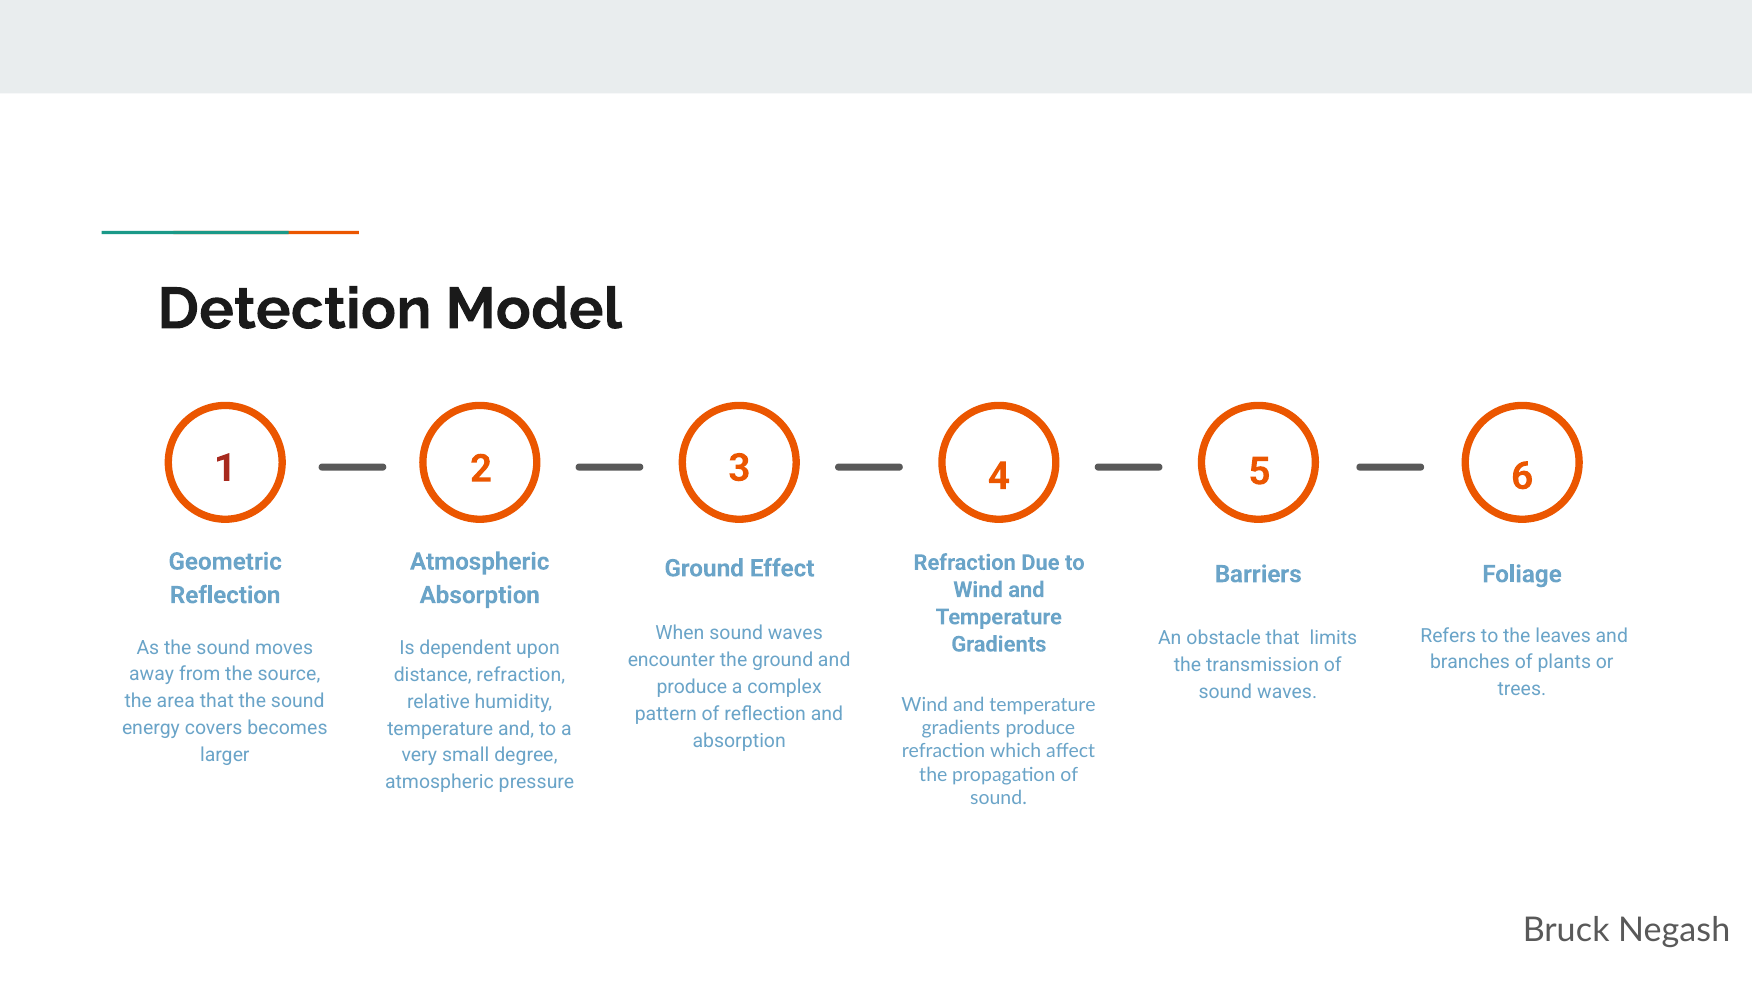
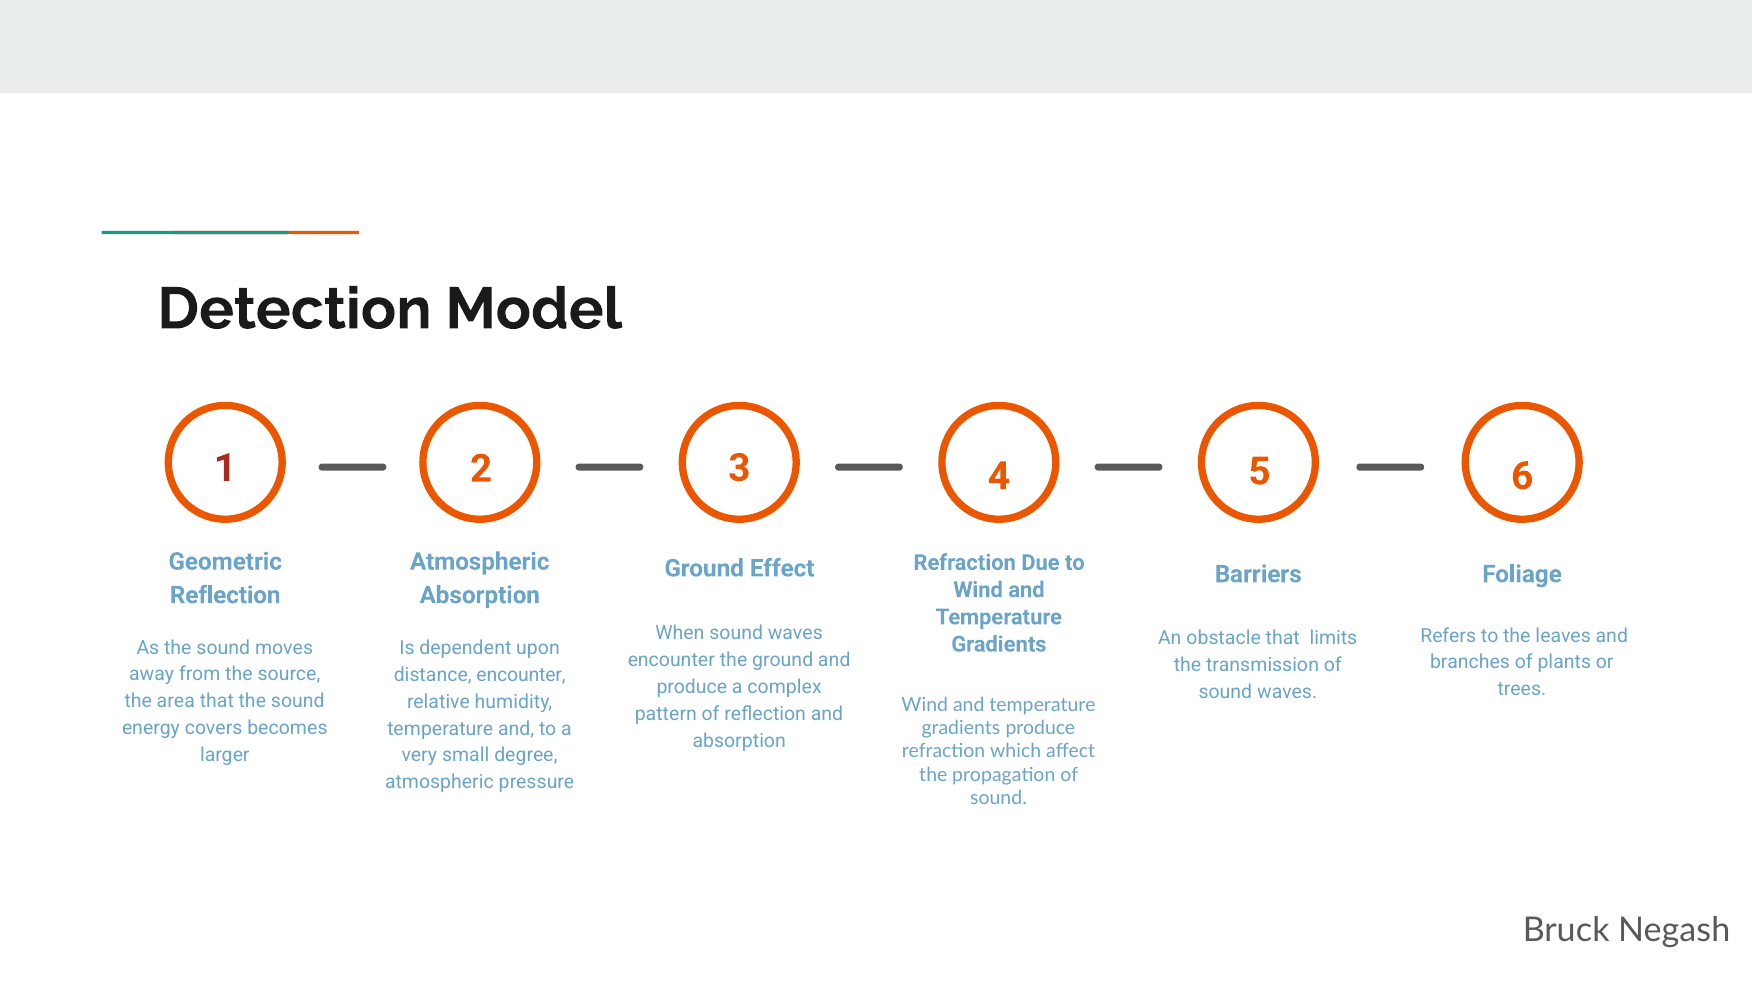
distance refraction: refraction -> encounter (521, 676)
